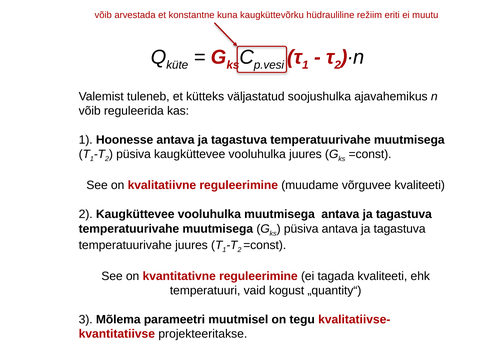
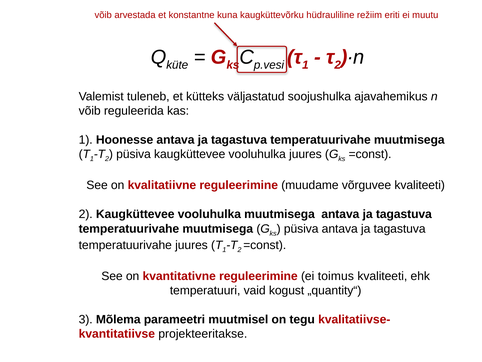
tagada: tagada -> toimus (336, 276)
